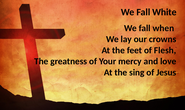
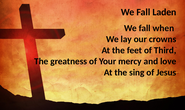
White: White -> Laden (164, 12)
Flesh: Flesh -> Third (165, 50)
